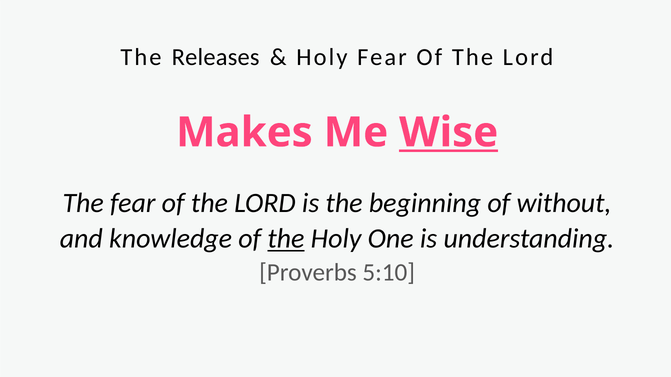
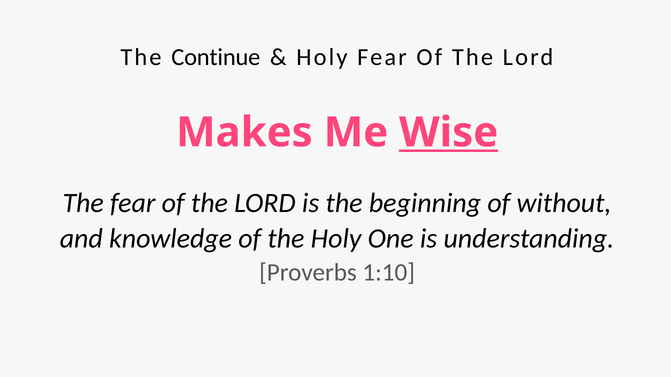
Releases: Releases -> Continue (216, 57)
the underline: present -> none (286, 239)
5:10: 5:10 -> 1:10 (389, 273)
